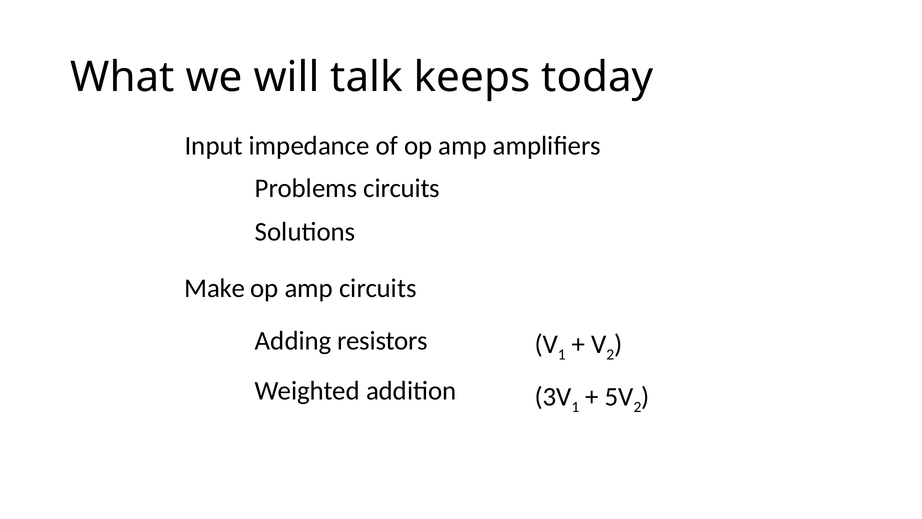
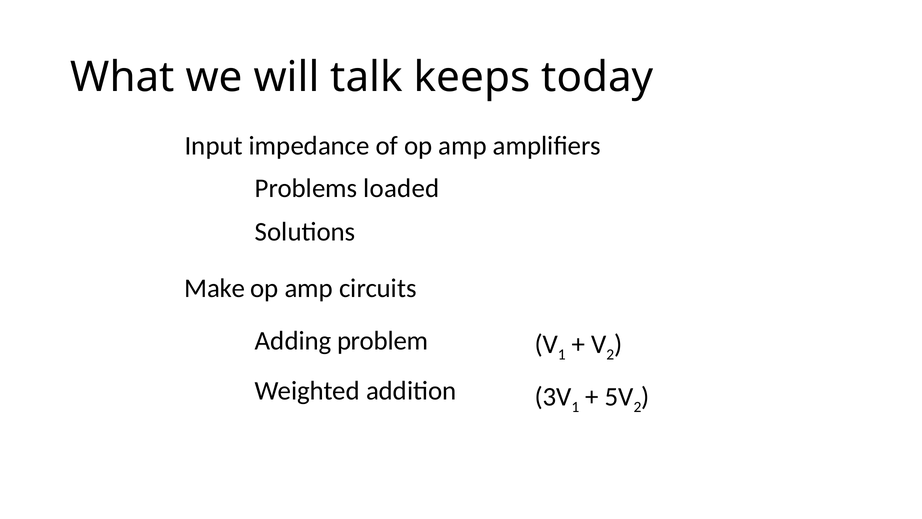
Problems circuits: circuits -> loaded (401, 188)
resistors: resistors -> problem (383, 341)
